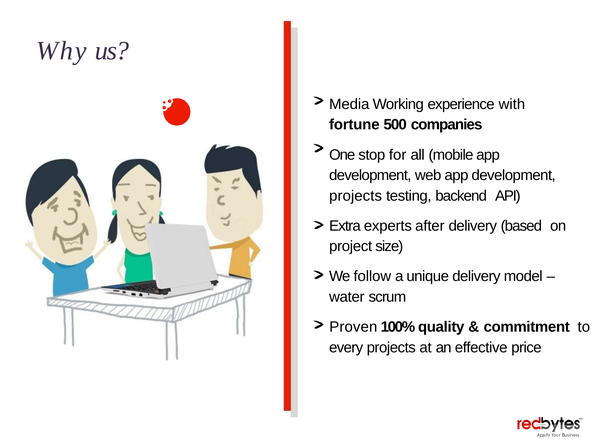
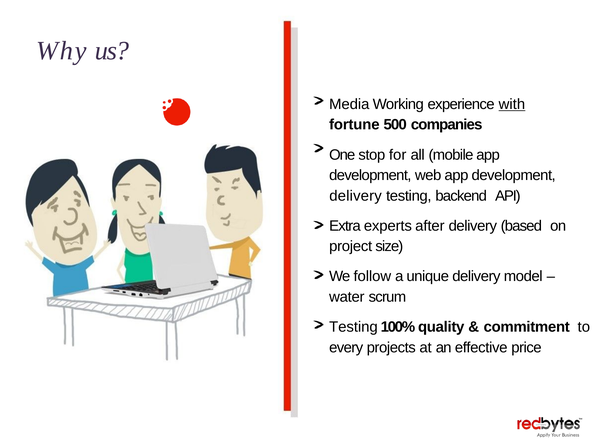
with underline: none -> present (512, 104)
projects: projects -> delivery (356, 196)
Proven: Proven -> Testing (353, 327)
